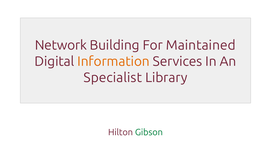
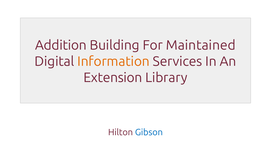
Network: Network -> Addition (61, 45)
Specialist: Specialist -> Extension (113, 78)
Gibson colour: green -> blue (149, 133)
